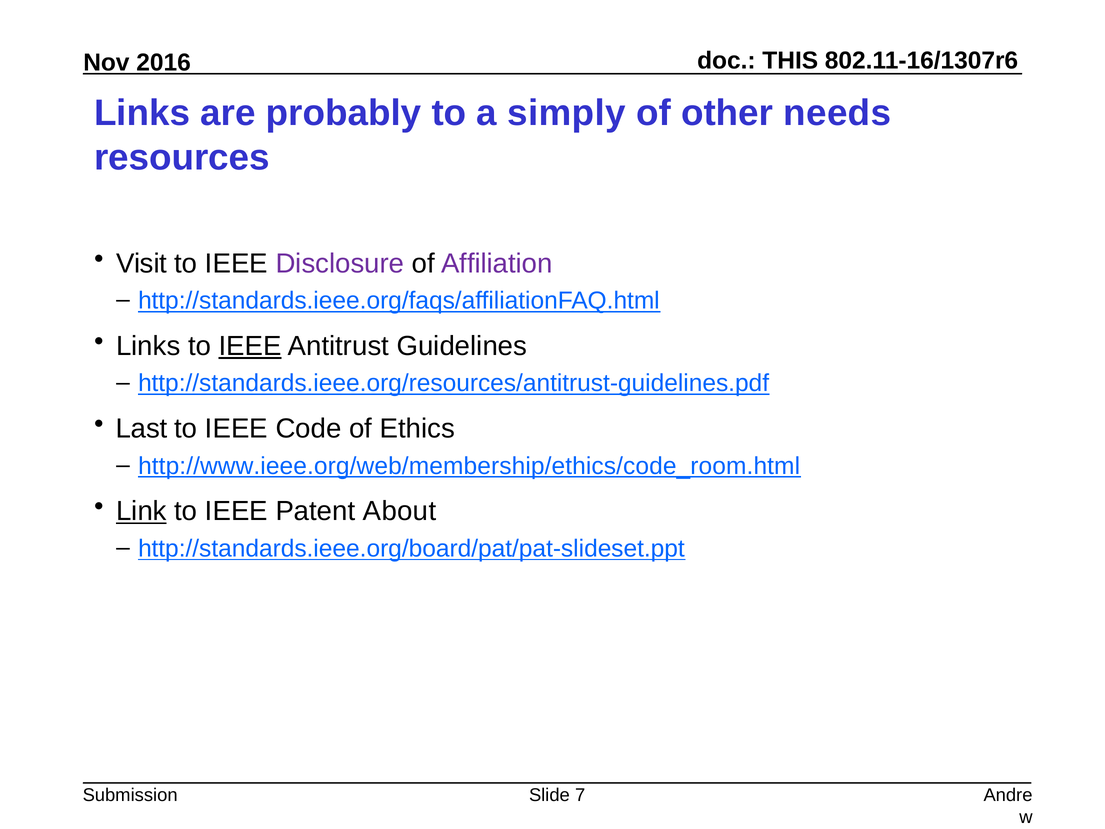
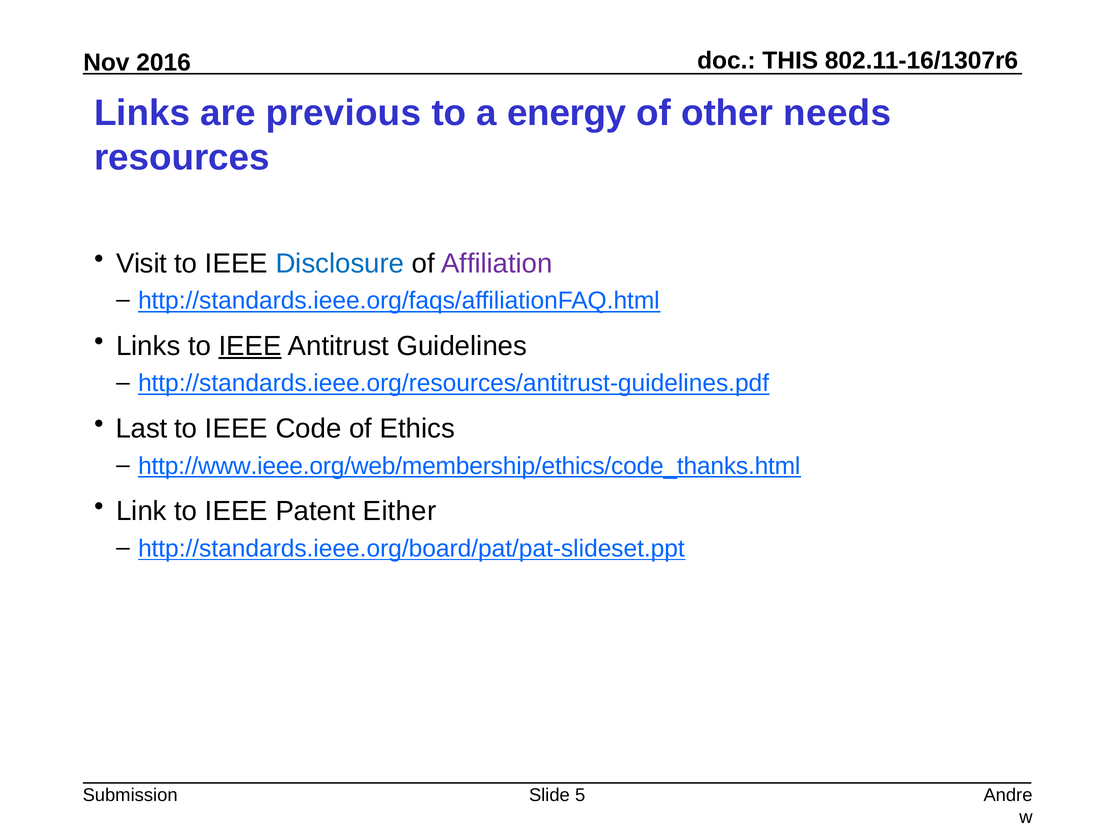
probably: probably -> previous (343, 113)
simply: simply -> energy (567, 113)
Disclosure colour: purple -> blue (340, 263)
http://www.ieee.org/web/membership/ethics/code_room.html: http://www.ieee.org/web/membership/ethics/code_room.html -> http://www.ieee.org/web/membership/ethics/code_thanks.html (469, 466)
Link underline: present -> none (141, 511)
About: About -> Either (400, 511)
7: 7 -> 5 (580, 795)
